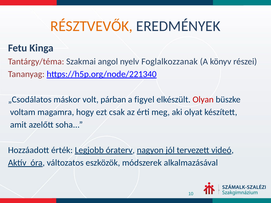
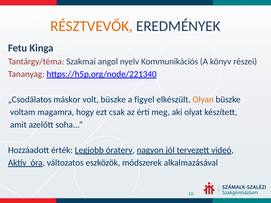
Foglalkozzanak: Foglalkozzanak -> Kommunikációs (170, 62)
volt párban: párban -> büszke (113, 100)
Olyan colour: red -> orange (203, 100)
